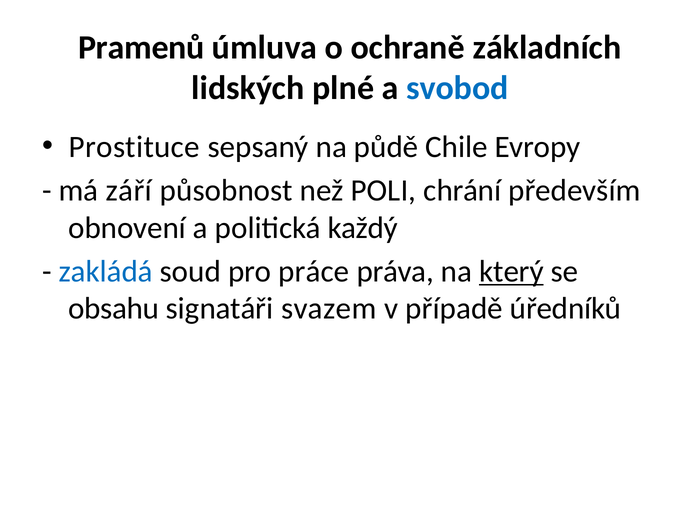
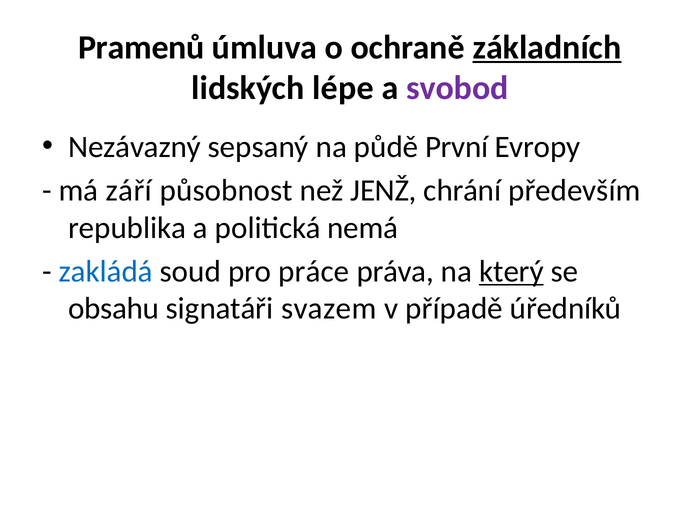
základních underline: none -> present (547, 47)
plné: plné -> lépe (343, 88)
svobod colour: blue -> purple (457, 88)
Prostituce: Prostituce -> Nezávazný (135, 147)
Chile: Chile -> První (457, 147)
POLI: POLI -> JENŽ (384, 190)
obnovení: obnovení -> republika (127, 228)
každý: každý -> nemá (363, 228)
